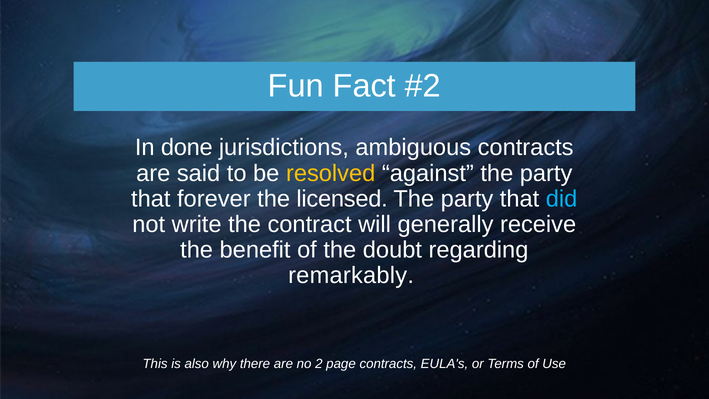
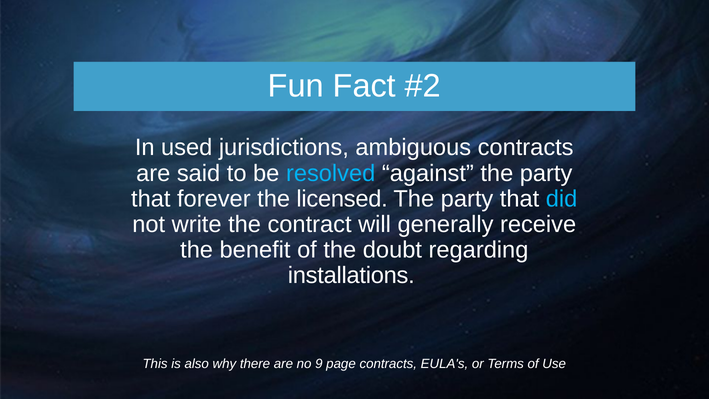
done: done -> used (187, 148)
resolved colour: yellow -> light blue (331, 173)
remarkably: remarkably -> installations (351, 275)
2: 2 -> 9 (319, 364)
